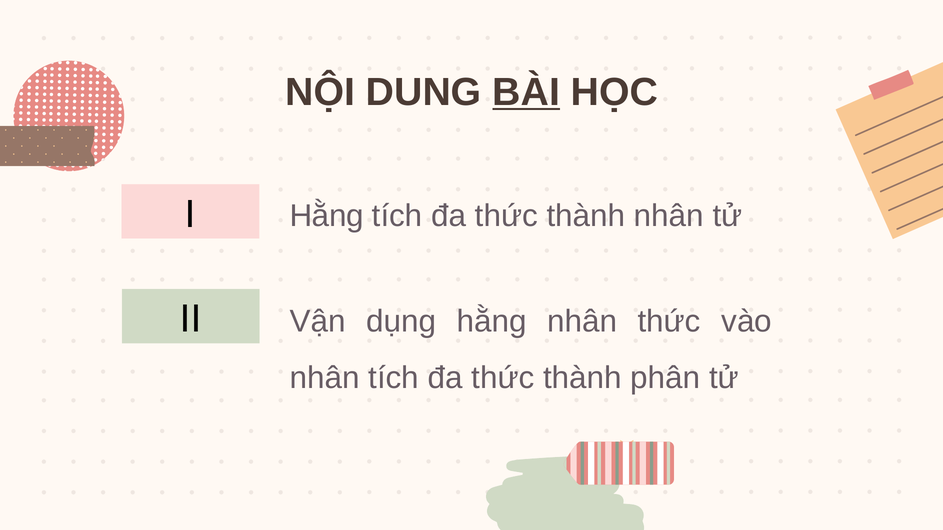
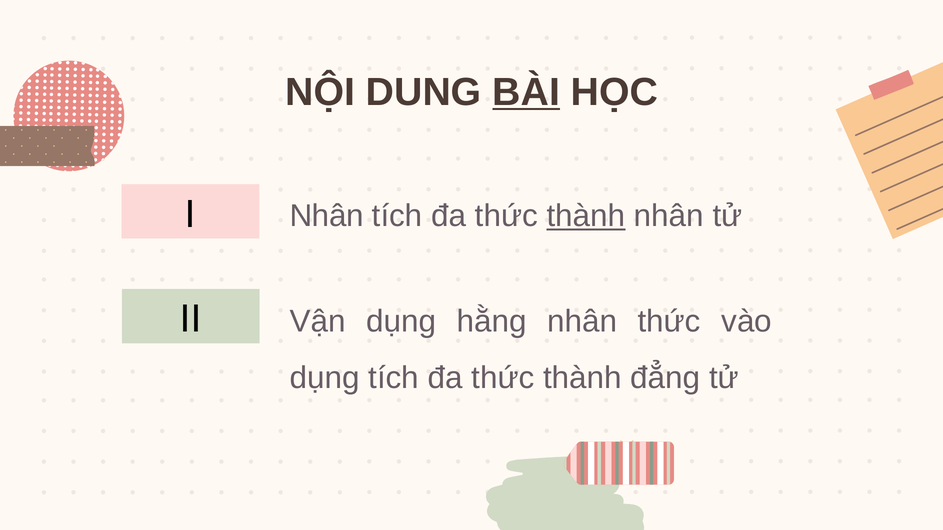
Hằng: Hằng -> Nhân (327, 216)
thành underline: none -> present (586, 216)
nhân: nhân -> dụng (325, 378)
phân: phân -> đẳng (665, 378)
